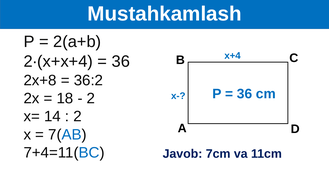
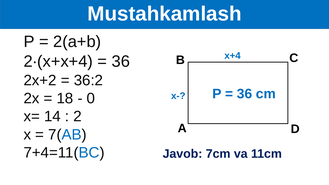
2x+8: 2x+8 -> 2x+2 (40, 80)
2: 2 -> 0 (91, 98)
